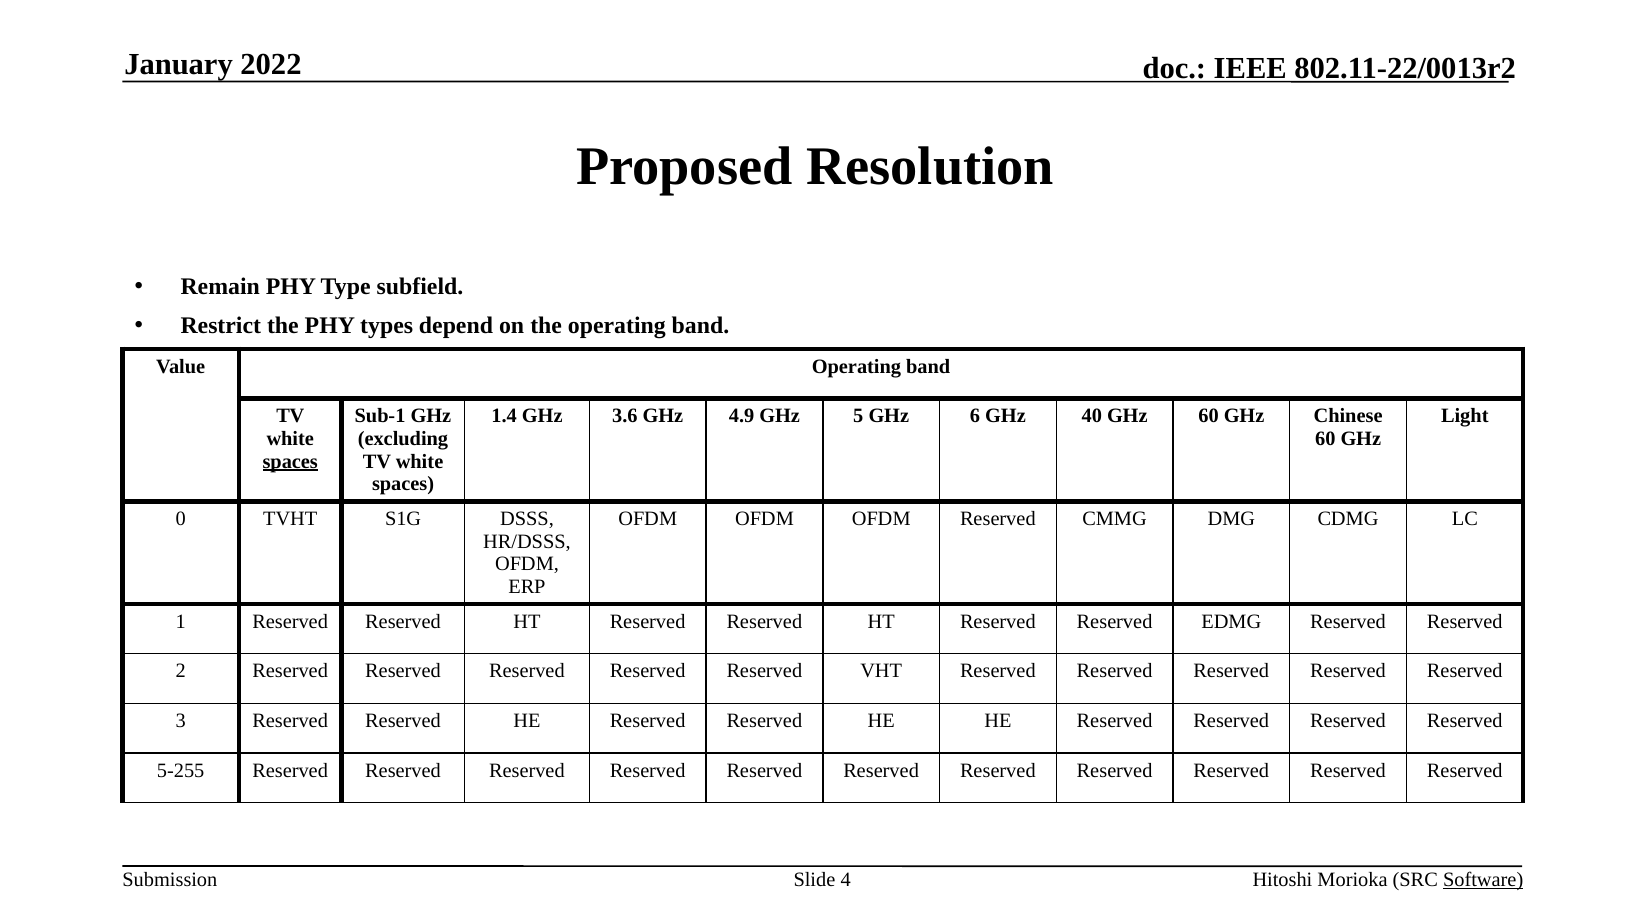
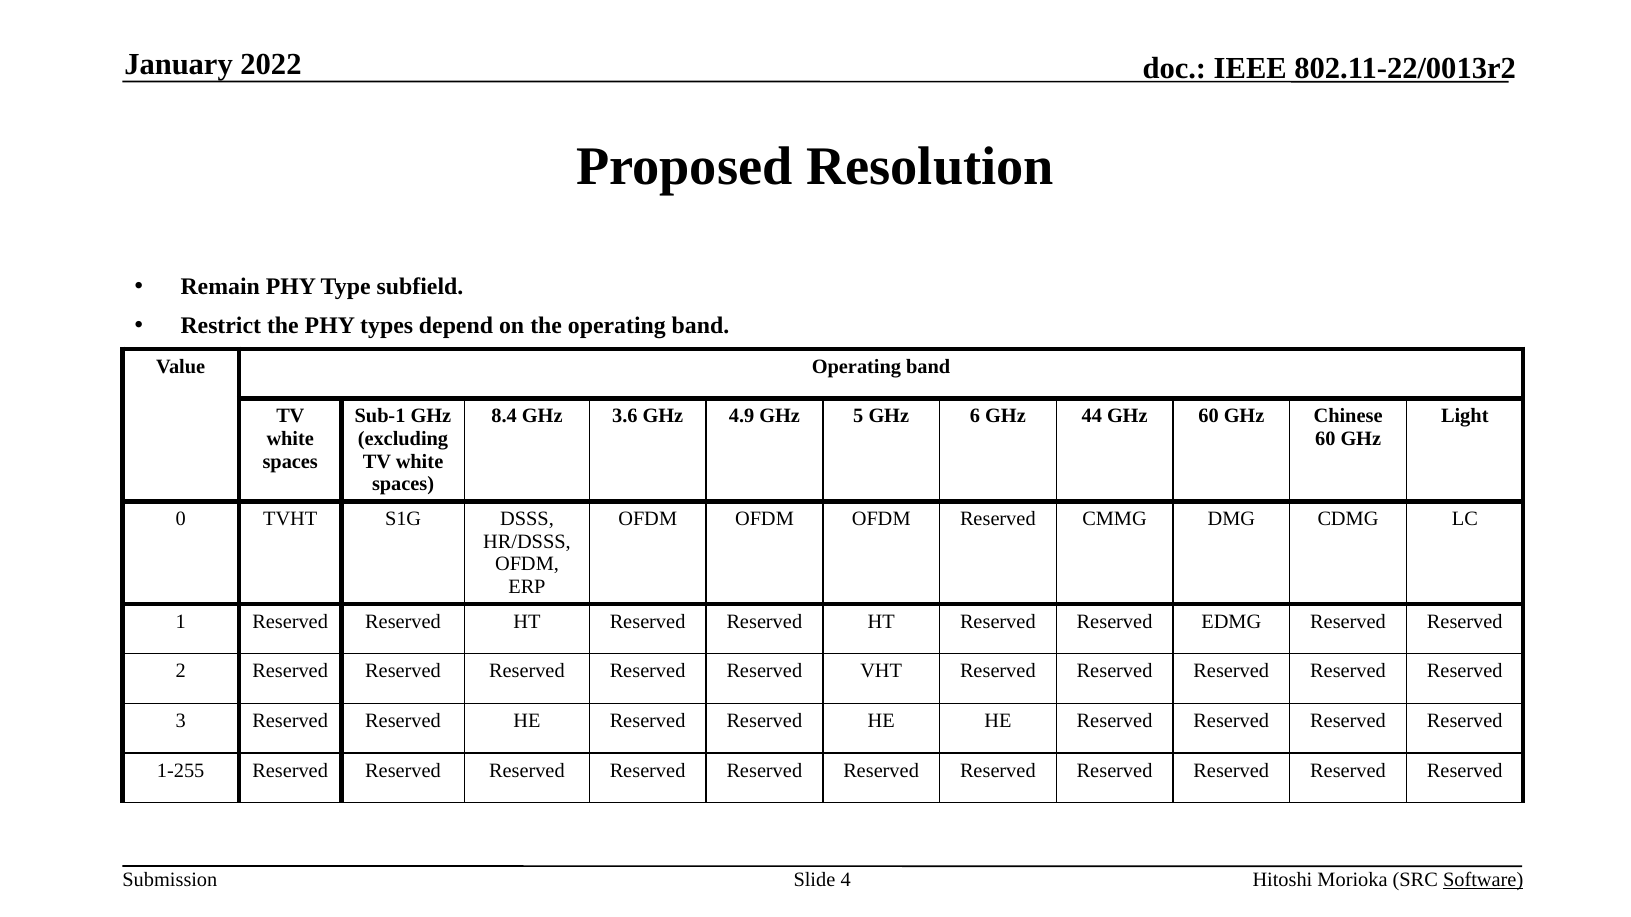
1.4: 1.4 -> 8.4 (504, 416)
40: 40 -> 44 (1092, 416)
spaces underline: present -> none (290, 462)
5-255: 5-255 -> 1-255 (181, 771)
